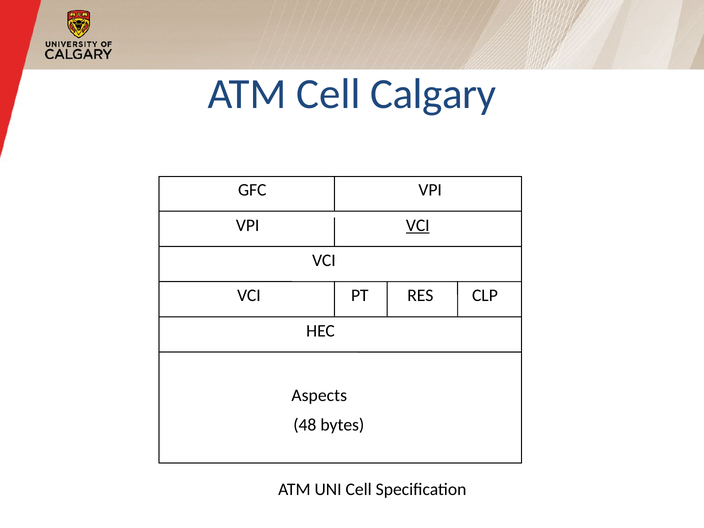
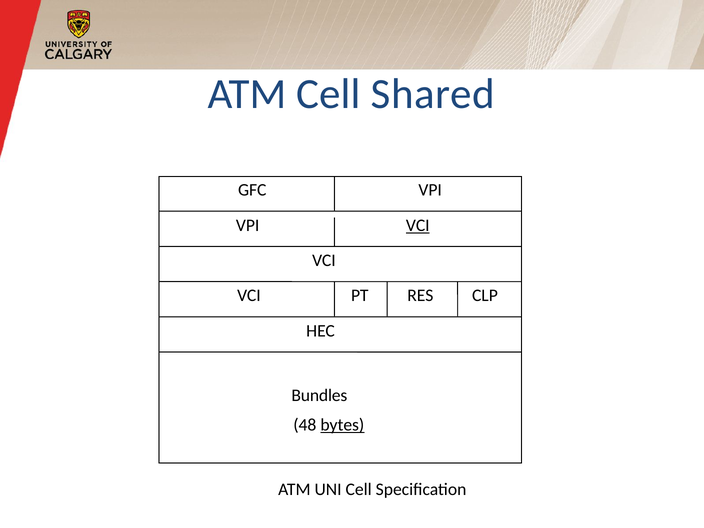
Calgary: Calgary -> Shared (433, 94)
Aspects: Aspects -> Bundles (319, 395)
bytes underline: none -> present (342, 425)
